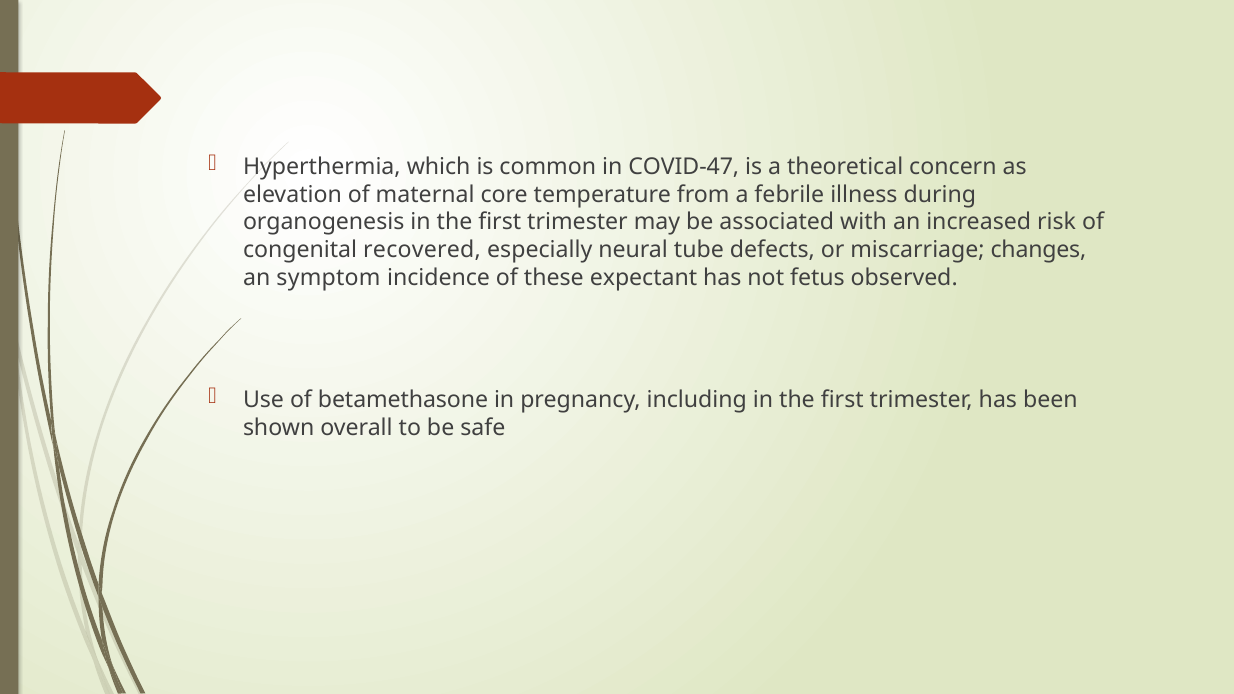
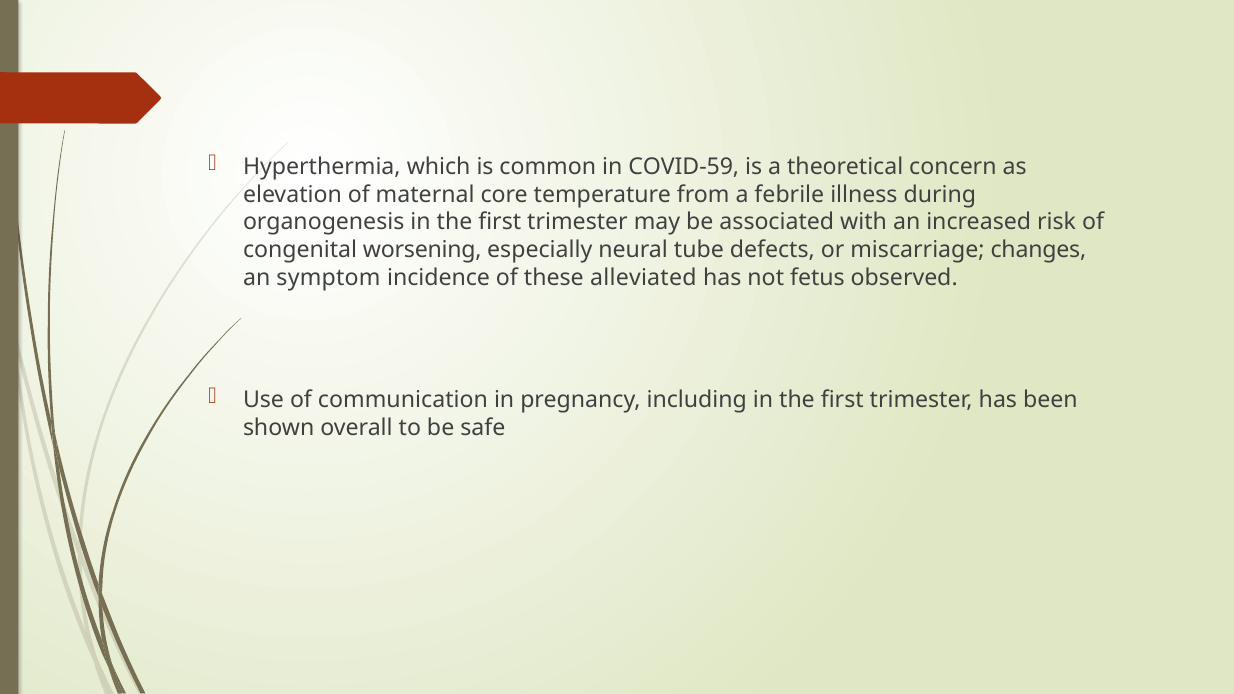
COVID-47: COVID-47 -> COVID-59 (684, 167)
recovered: recovered -> worsening (422, 250)
expectant: expectant -> alleviated (643, 278)
betamethasone: betamethasone -> communication (403, 400)
